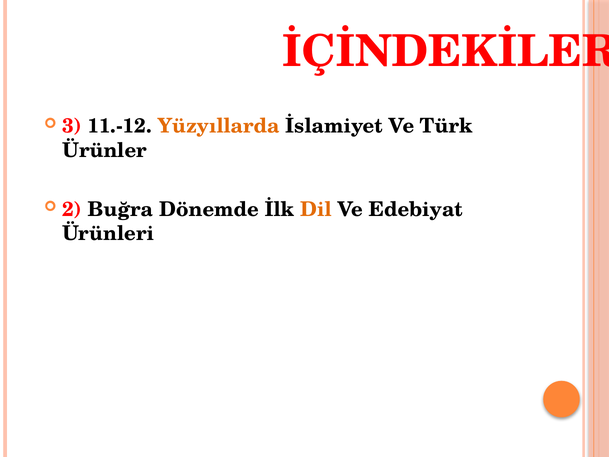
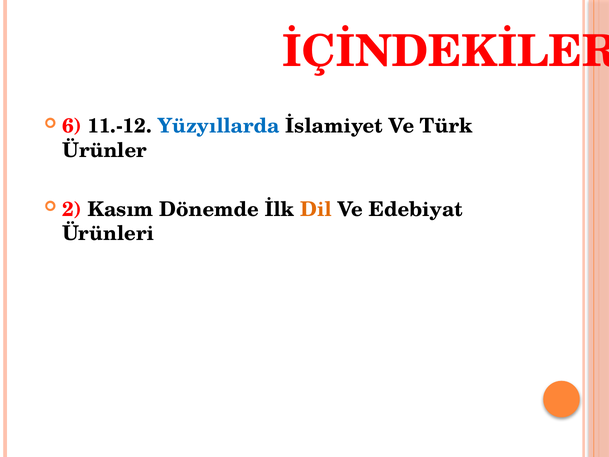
3: 3 -> 6 (72, 126)
Yüzyıllarda colour: orange -> blue (219, 126)
Buğra: Buğra -> Kasım (121, 209)
